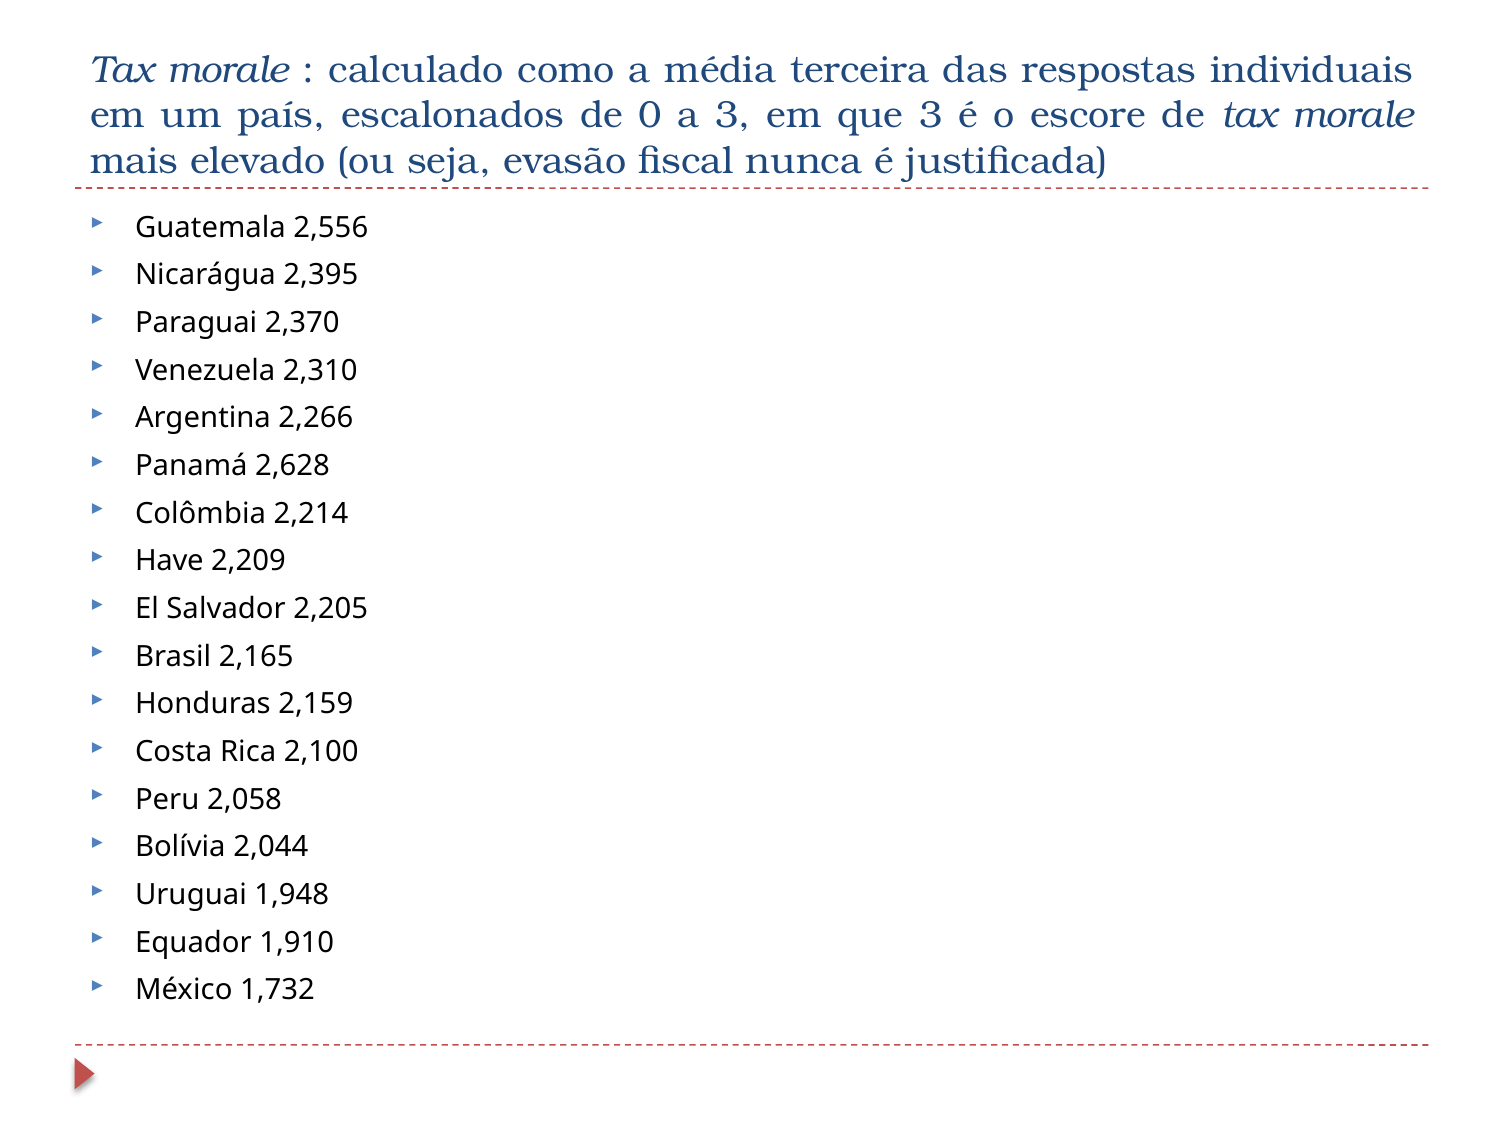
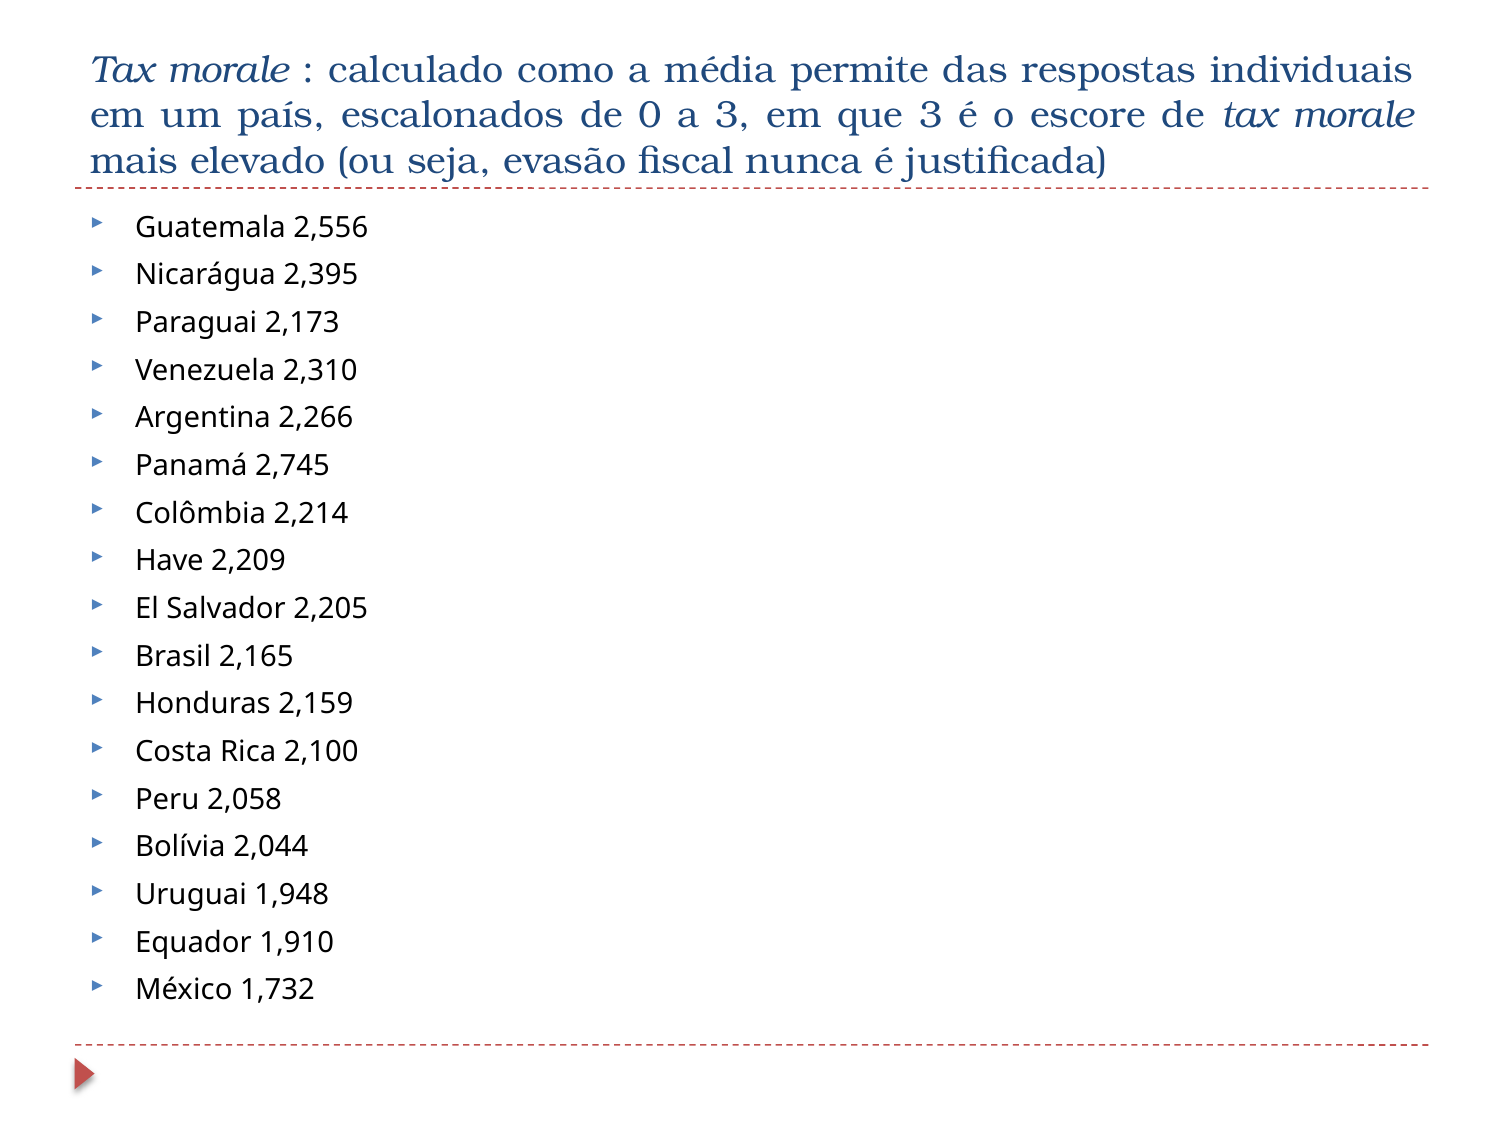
terceira: terceira -> permite (860, 70)
2,370: 2,370 -> 2,173 (302, 323)
2,628: 2,628 -> 2,745 (293, 466)
